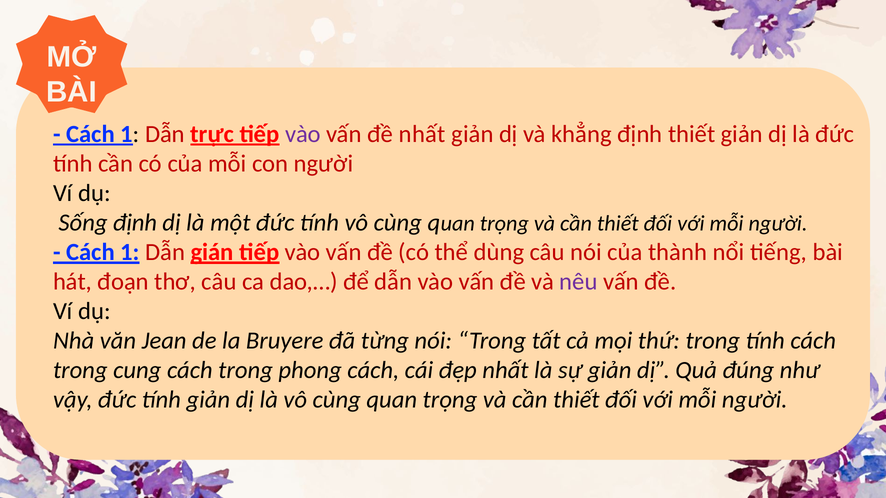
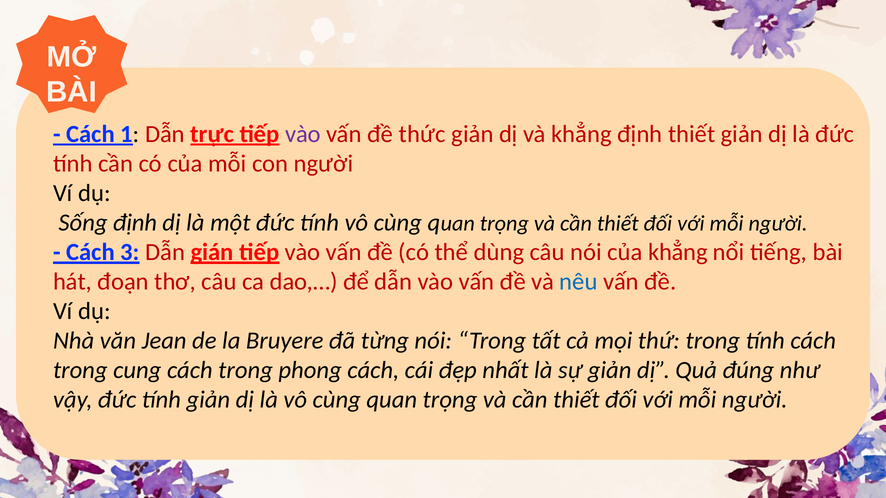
đề nhất: nhất -> thức (422, 134)
1: 1 -> 3 (130, 252)
của thành: thành -> khẳng (678, 252)
nêu colour: purple -> blue (579, 282)
